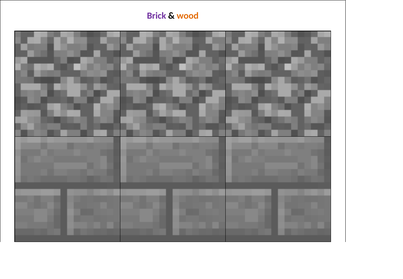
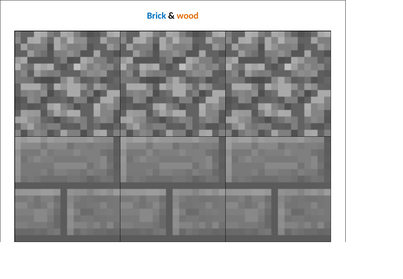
Brick colour: purple -> blue (156, 16)
